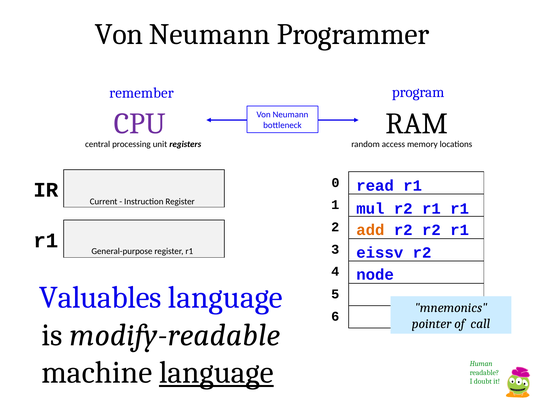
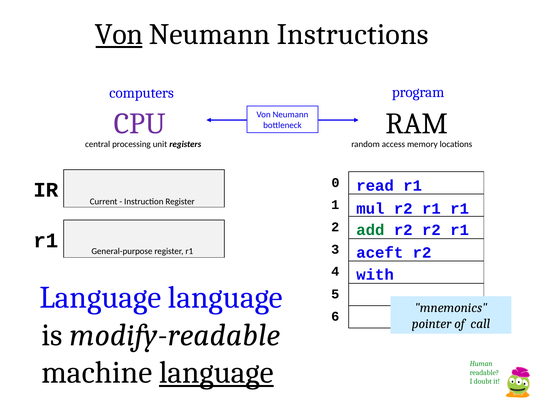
Von underline: none -> present (119, 34)
Programmer: Programmer -> Instructions (353, 34)
remember: remember -> computers (142, 93)
add colour: orange -> green (370, 230)
eissv: eissv -> aceft (380, 253)
node: node -> with (375, 275)
Valuables: Valuables -> Language (100, 298)
